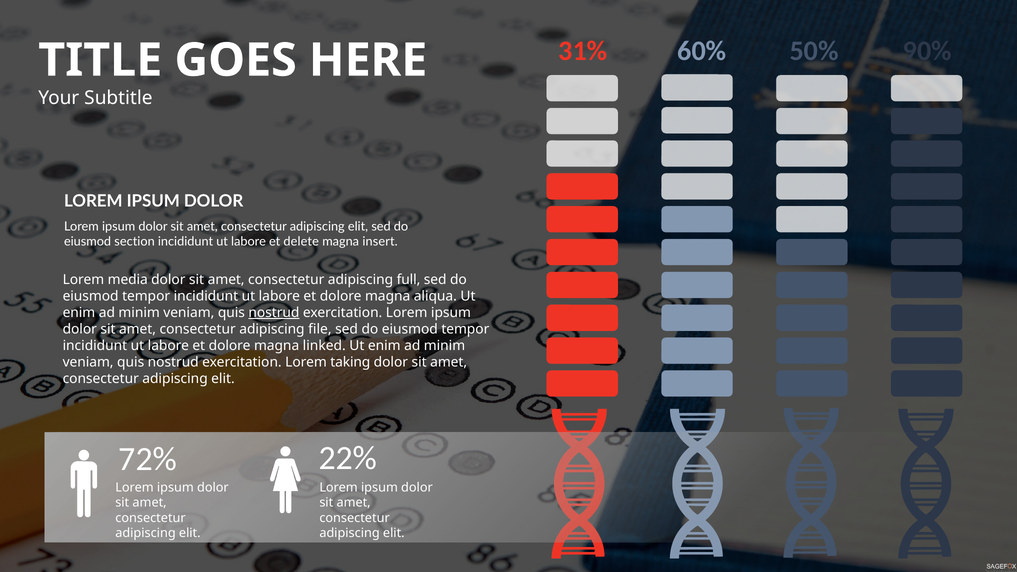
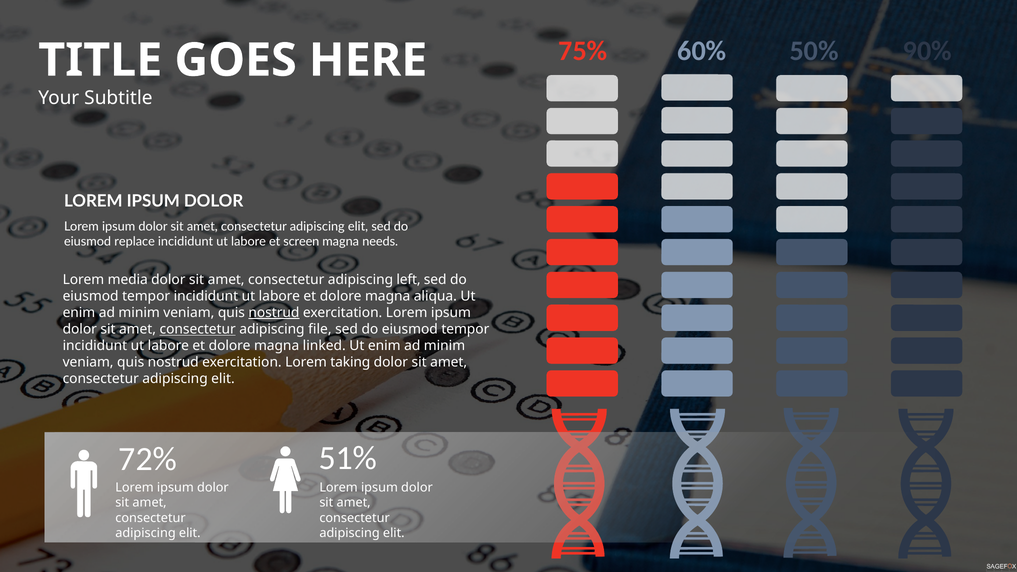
31%: 31% -> 75% (583, 51)
section: section -> replace (135, 242)
delete: delete -> screen (301, 242)
insert: insert -> needs (380, 242)
full: full -> left (409, 280)
consectetur underline: none -> present (198, 329)
22%: 22% -> 51% (348, 458)
